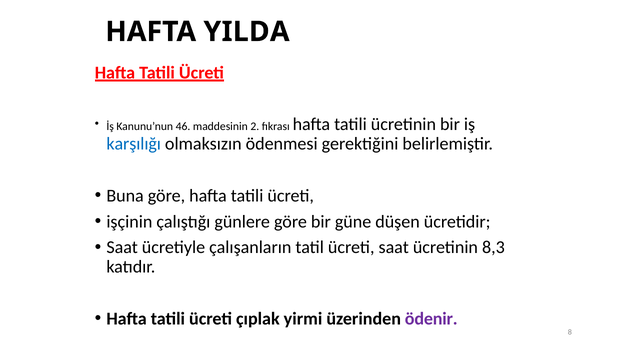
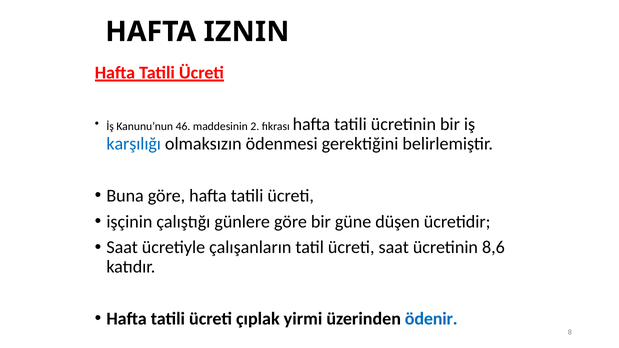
YILDA: YILDA -> IZNIN (247, 32)
8,3: 8,3 -> 8,6 (493, 248)
ödenir colour: purple -> blue (431, 319)
